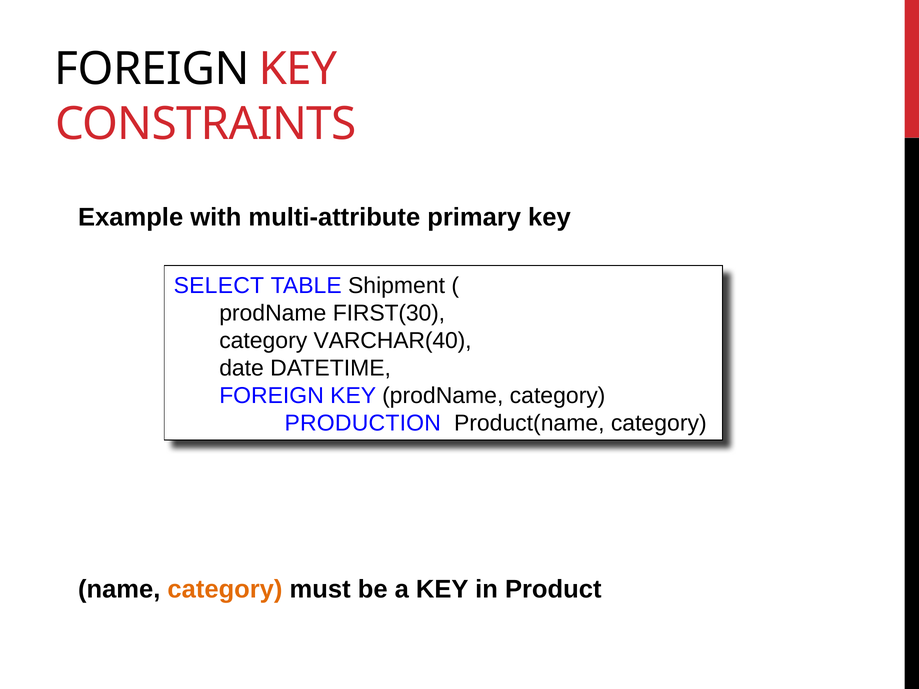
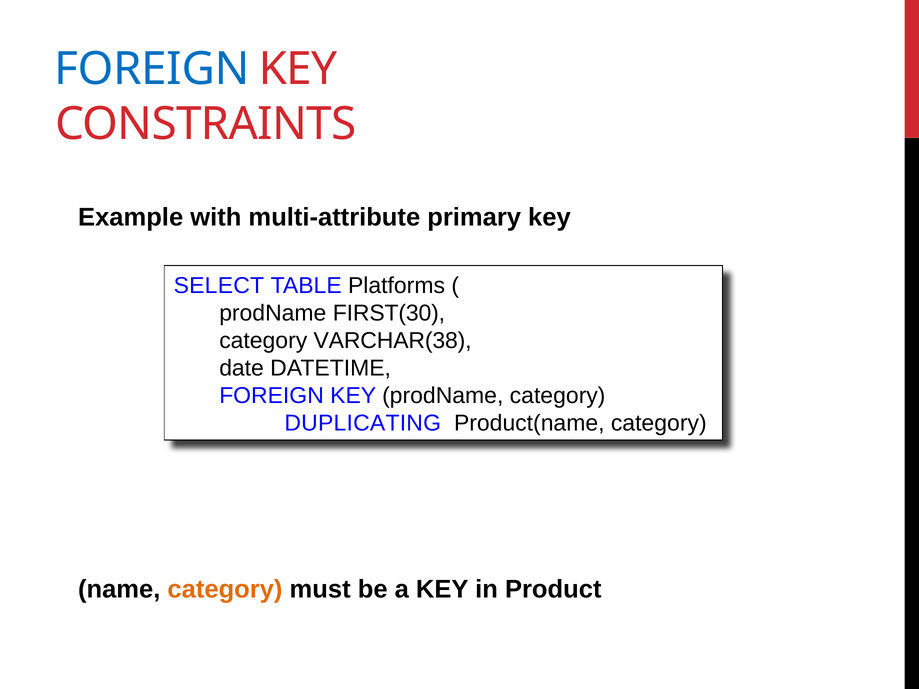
FOREIGN colour: black -> blue (152, 69)
Shipment: Shipment -> Platforms (397, 286)
VARCHAR(40: VARCHAR(40 -> VARCHAR(38 (393, 341)
PRODUCTION: PRODUCTION -> DUPLICATING (363, 424)
